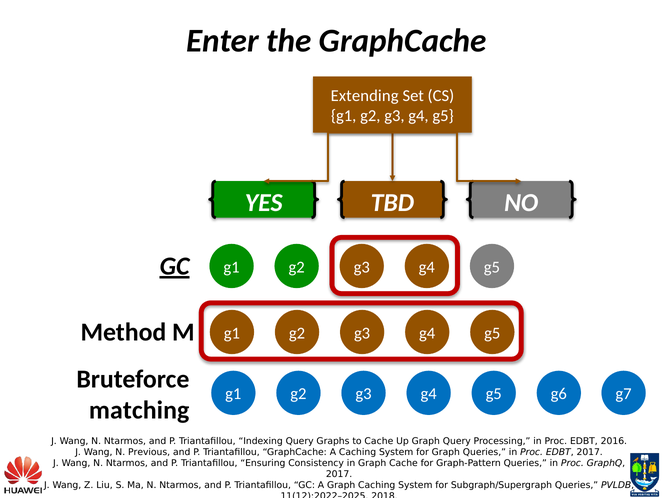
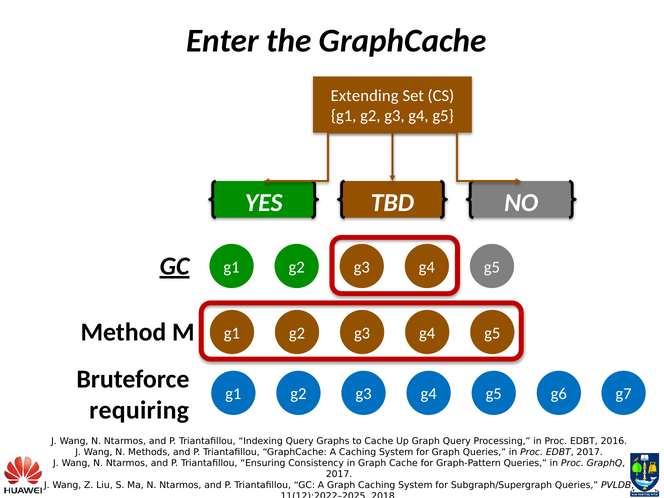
matching: matching -> requiring (139, 410)
Previous: Previous -> Methods (149, 452)
